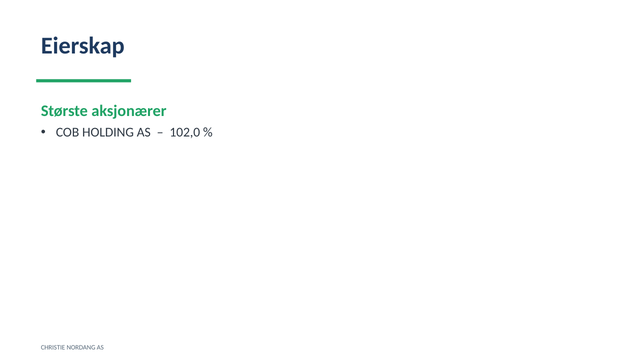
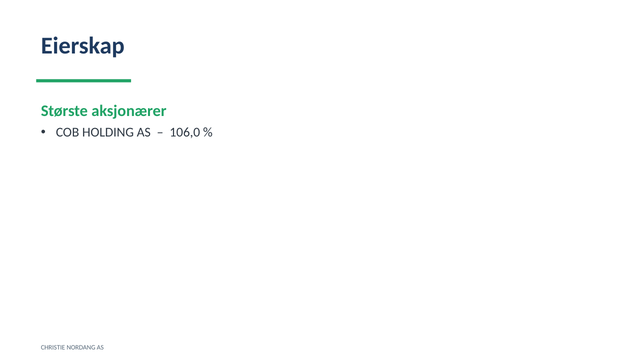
102,0: 102,0 -> 106,0 (185, 132)
